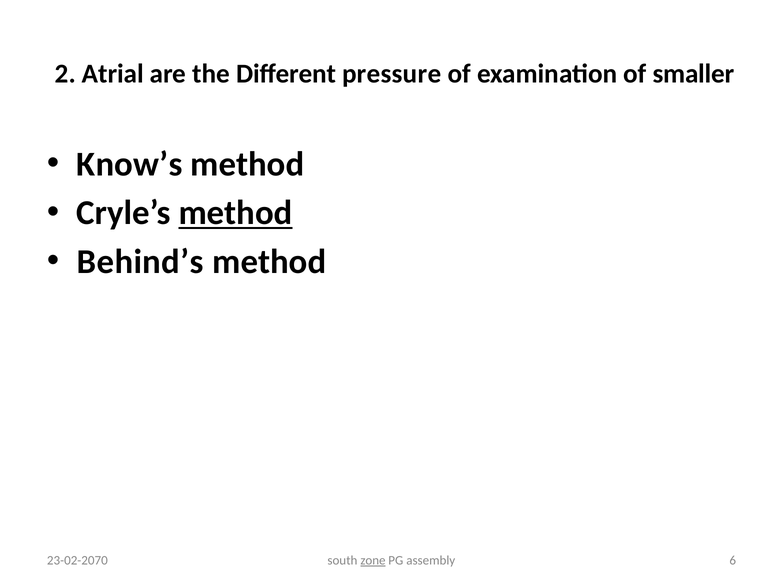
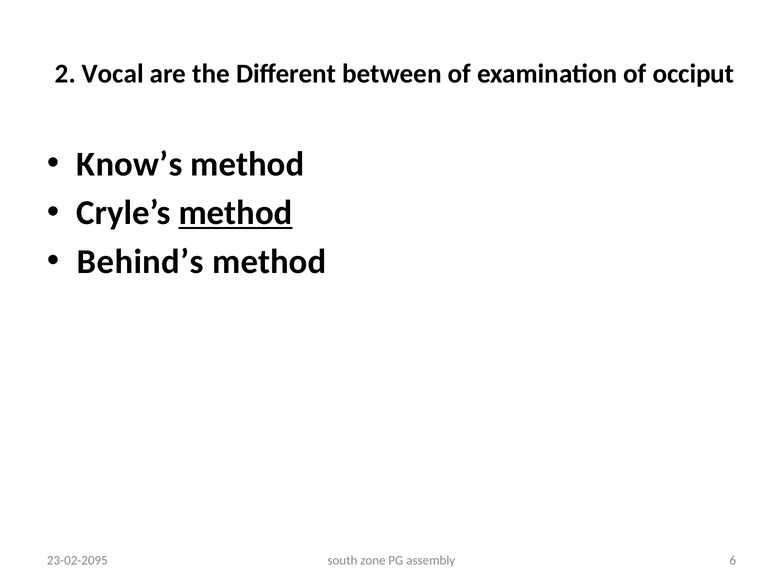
Atrial: Atrial -> Vocal (113, 74)
pressure: pressure -> between (392, 74)
smaller: smaller -> occiput (693, 74)
zone underline: present -> none (373, 561)
23-02-2070: 23-02-2070 -> 23-02-2095 (77, 561)
